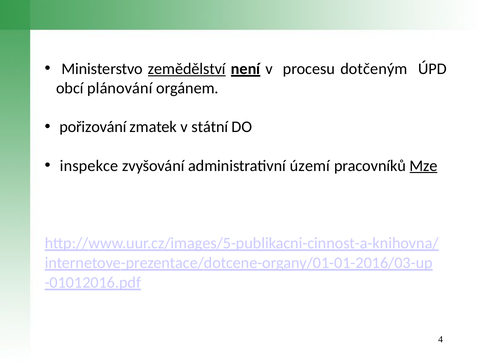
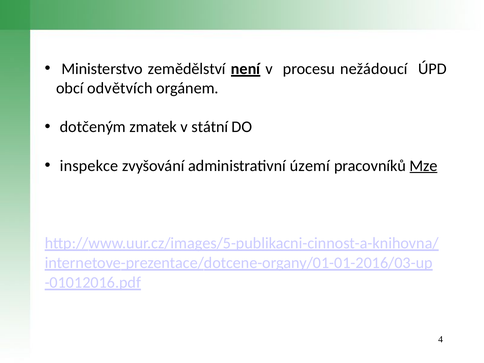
zemědělství underline: present -> none (187, 69)
dotčeným: dotčeným -> nežádoucí (374, 69)
plánování: plánování -> odvětvích (120, 88)
pořizování: pořizování -> dotčeným (93, 127)
